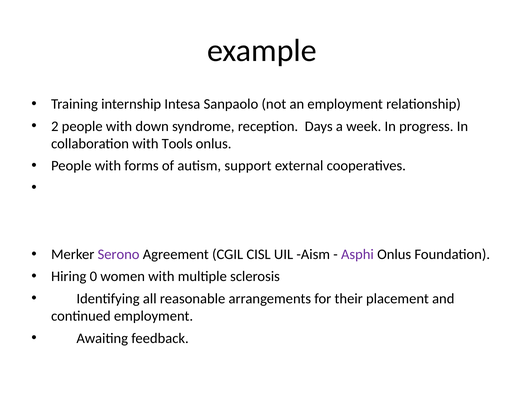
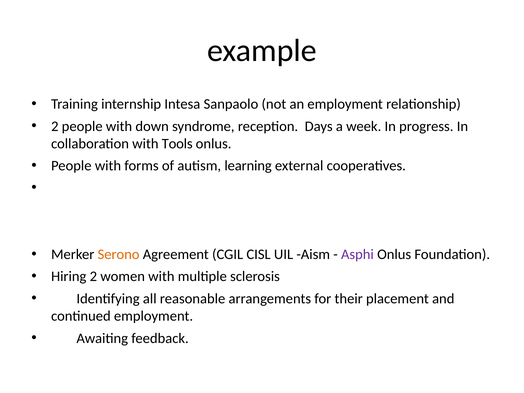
support: support -> learning (248, 166)
Serono colour: purple -> orange (119, 254)
Hiring 0: 0 -> 2 (93, 277)
